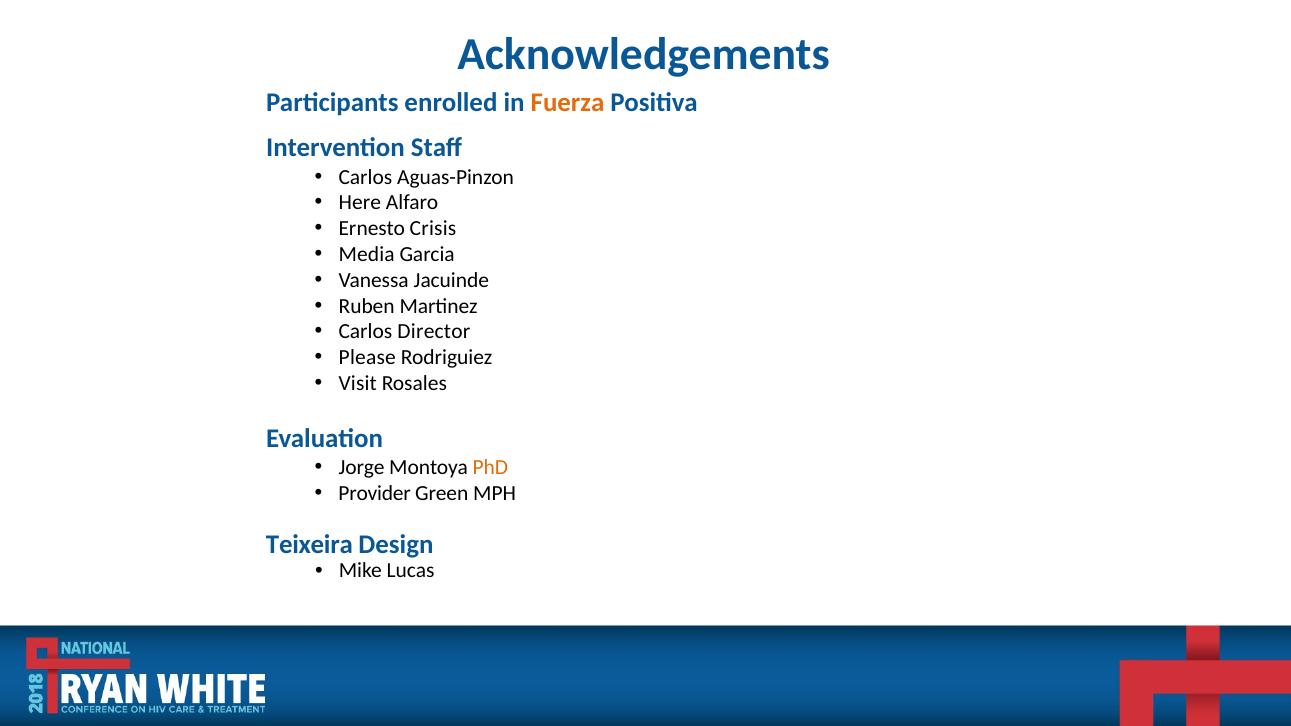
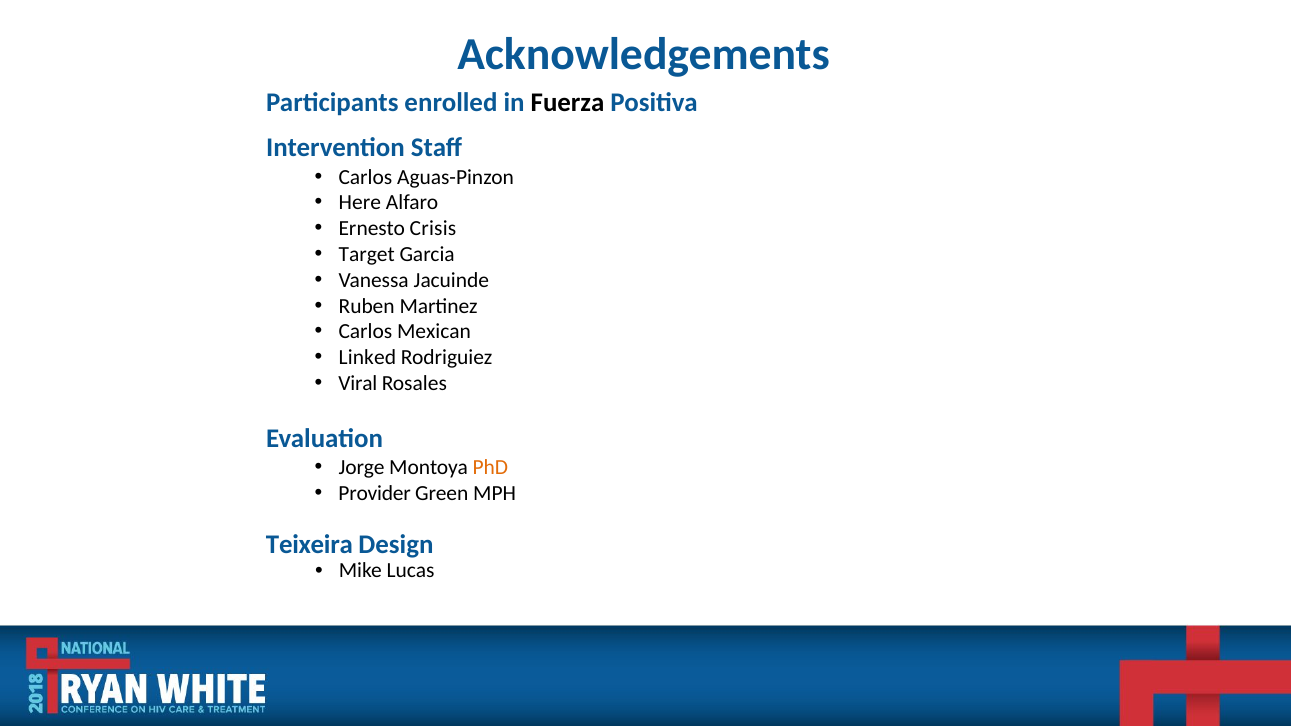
Fuerza colour: orange -> black (568, 103)
Media: Media -> Target (367, 254)
Director: Director -> Mexican (434, 332)
Please: Please -> Linked (367, 358)
Visit: Visit -> Viral (358, 383)
